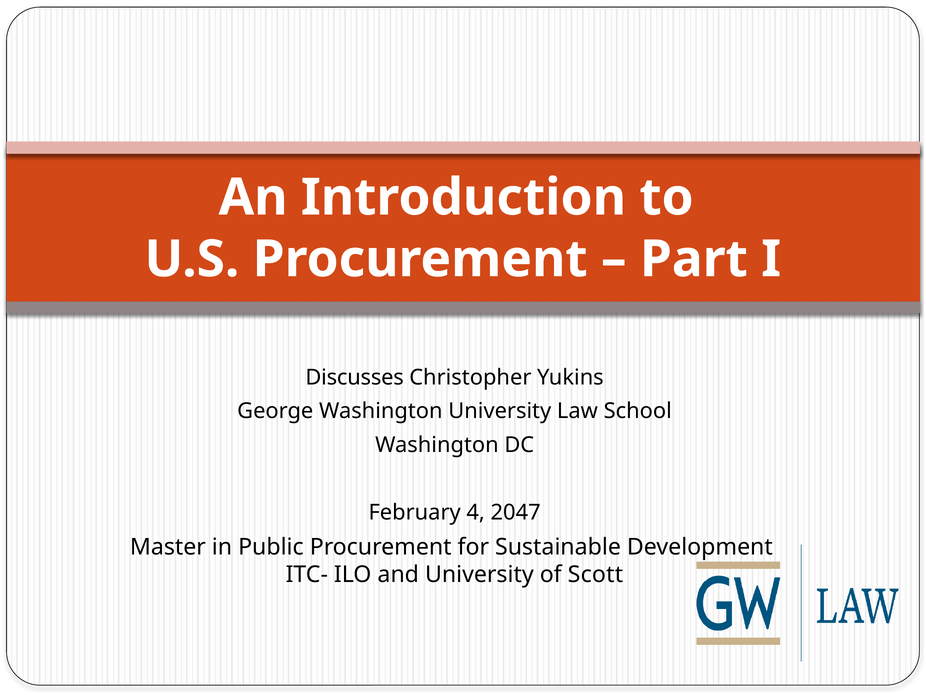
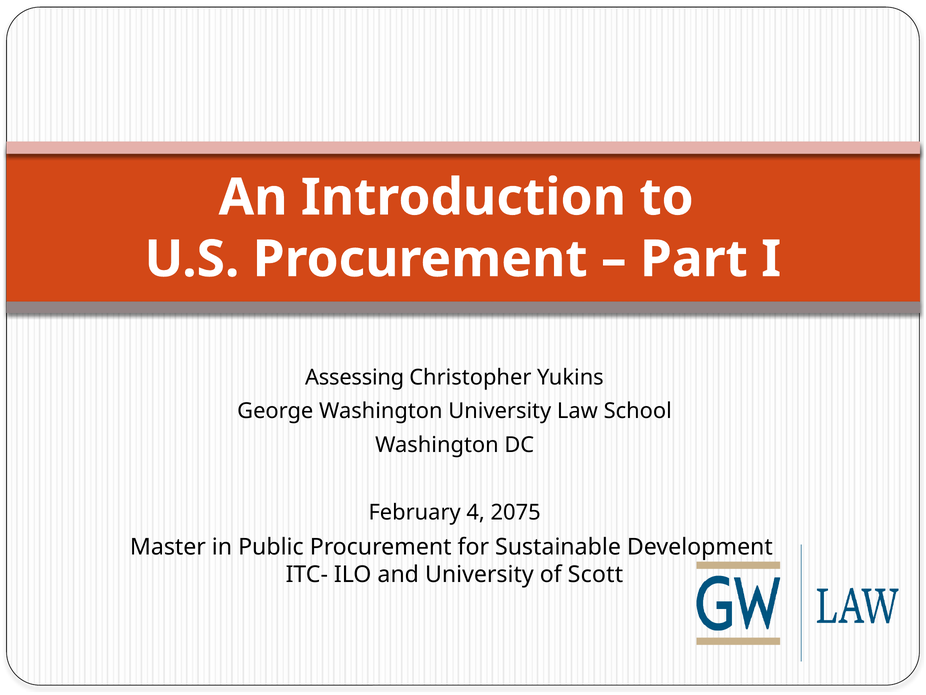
Discusses: Discusses -> Assessing (355, 377)
2047: 2047 -> 2075 (516, 512)
